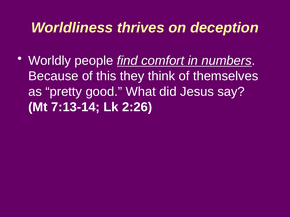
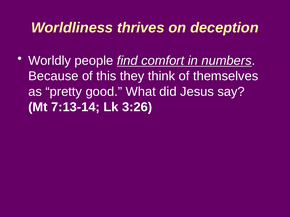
2:26: 2:26 -> 3:26 (137, 107)
